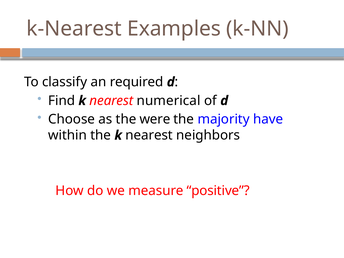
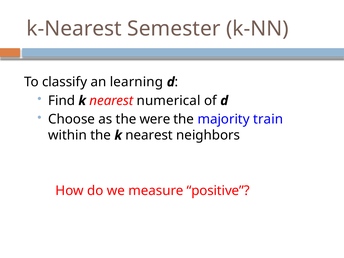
Examples: Examples -> Semester (174, 29)
required: required -> learning (136, 82)
have: have -> train (268, 119)
